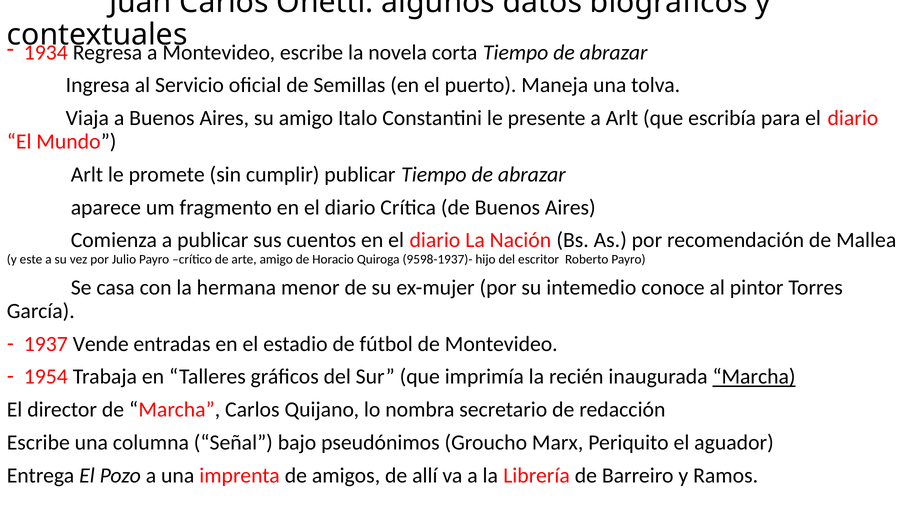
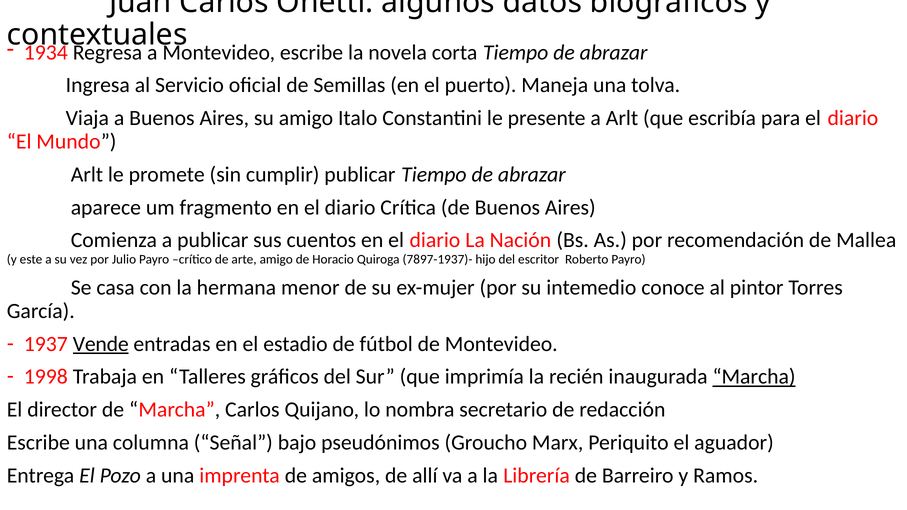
9598-1937)-: 9598-1937)- -> 7897-1937)- (438, 259)
Vende underline: none -> present (101, 344)
1954: 1954 -> 1998 (46, 377)
